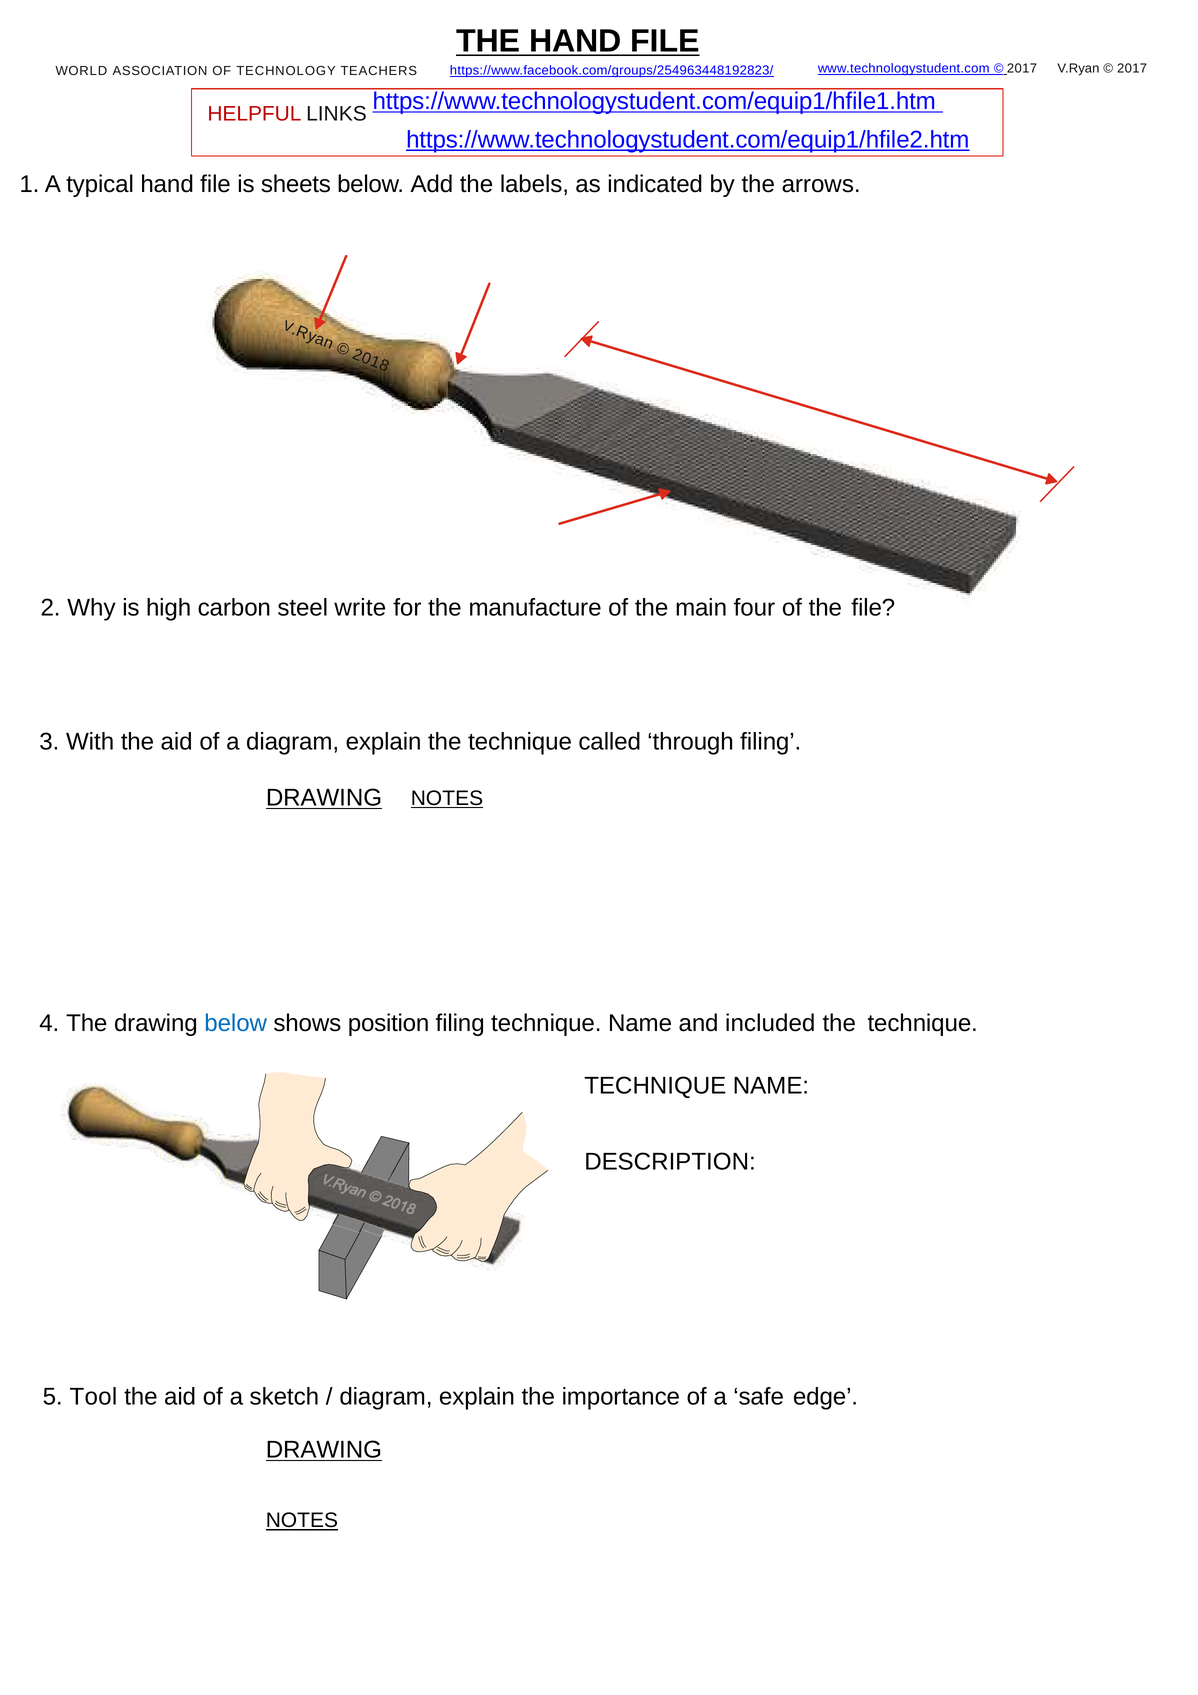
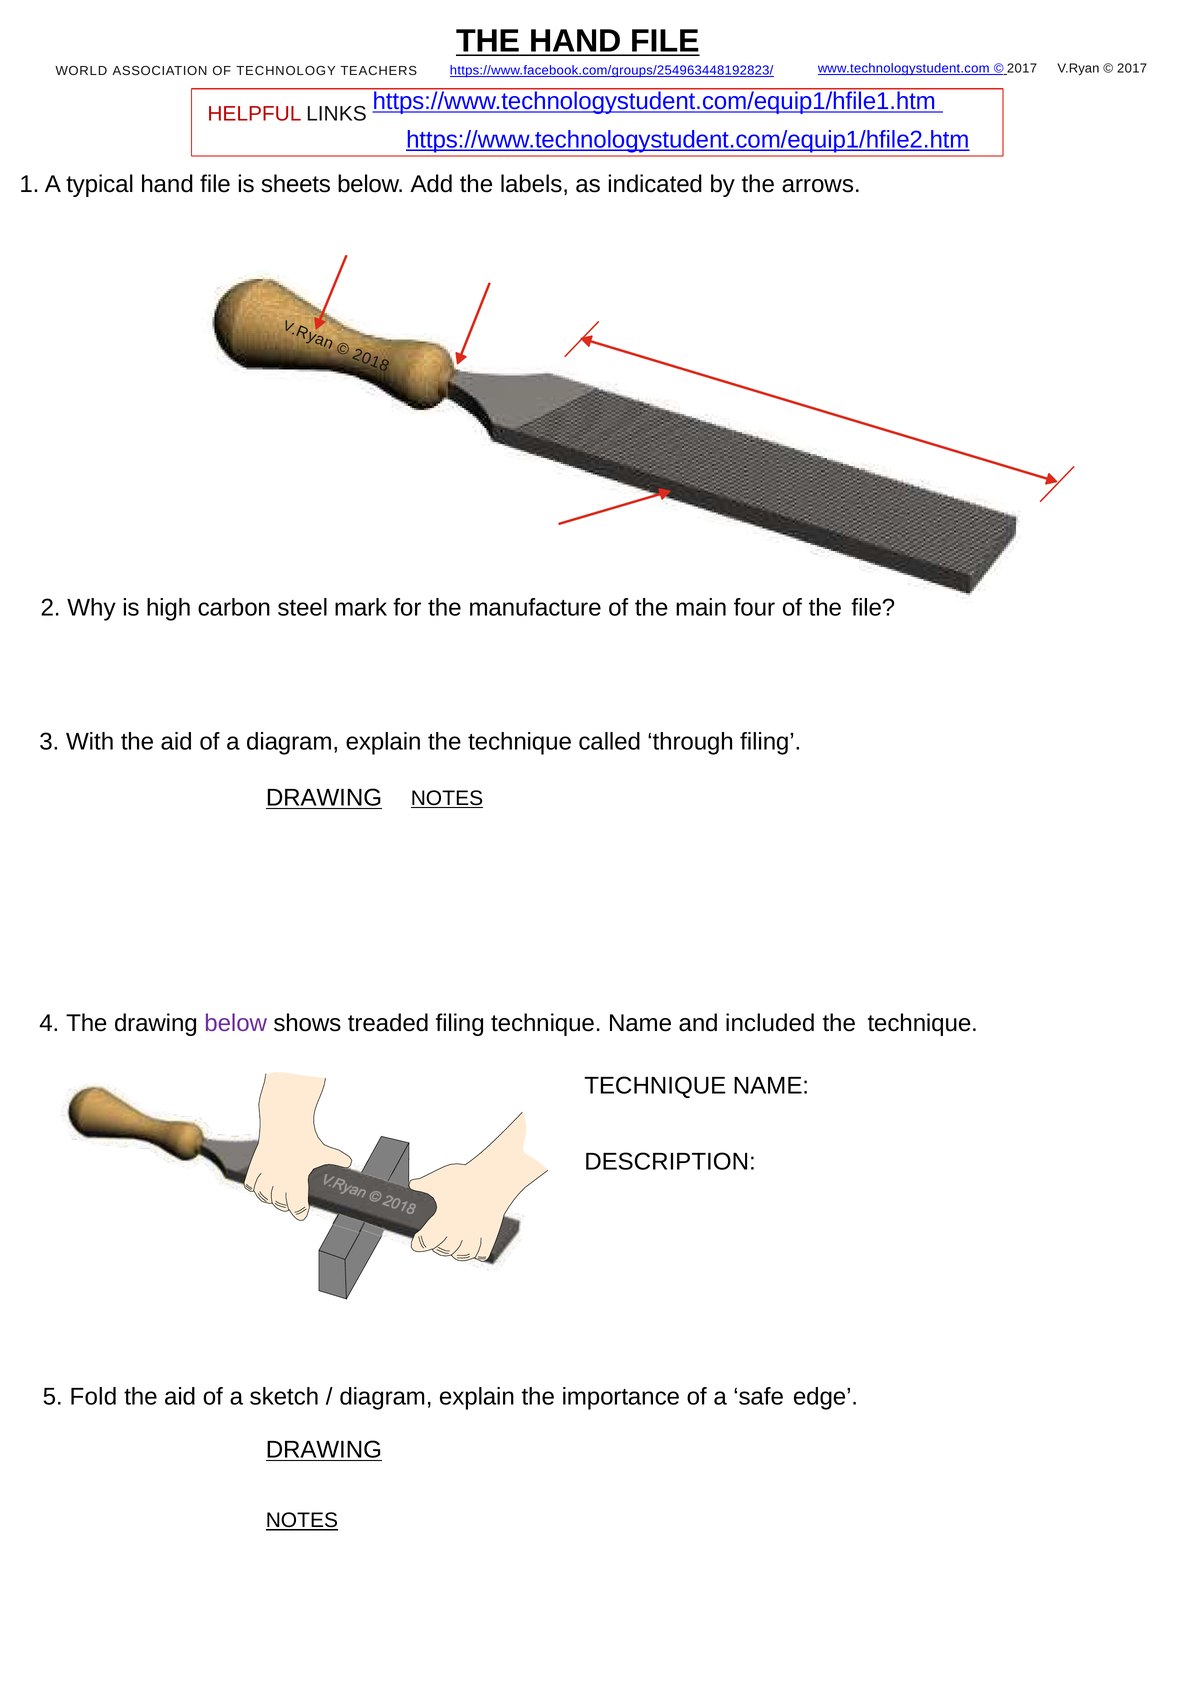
write: write -> mark (361, 608)
below colour: blue -> purple (236, 1024)
position: position -> treaded (388, 1024)
Tool: Tool -> Fold (93, 1397)
